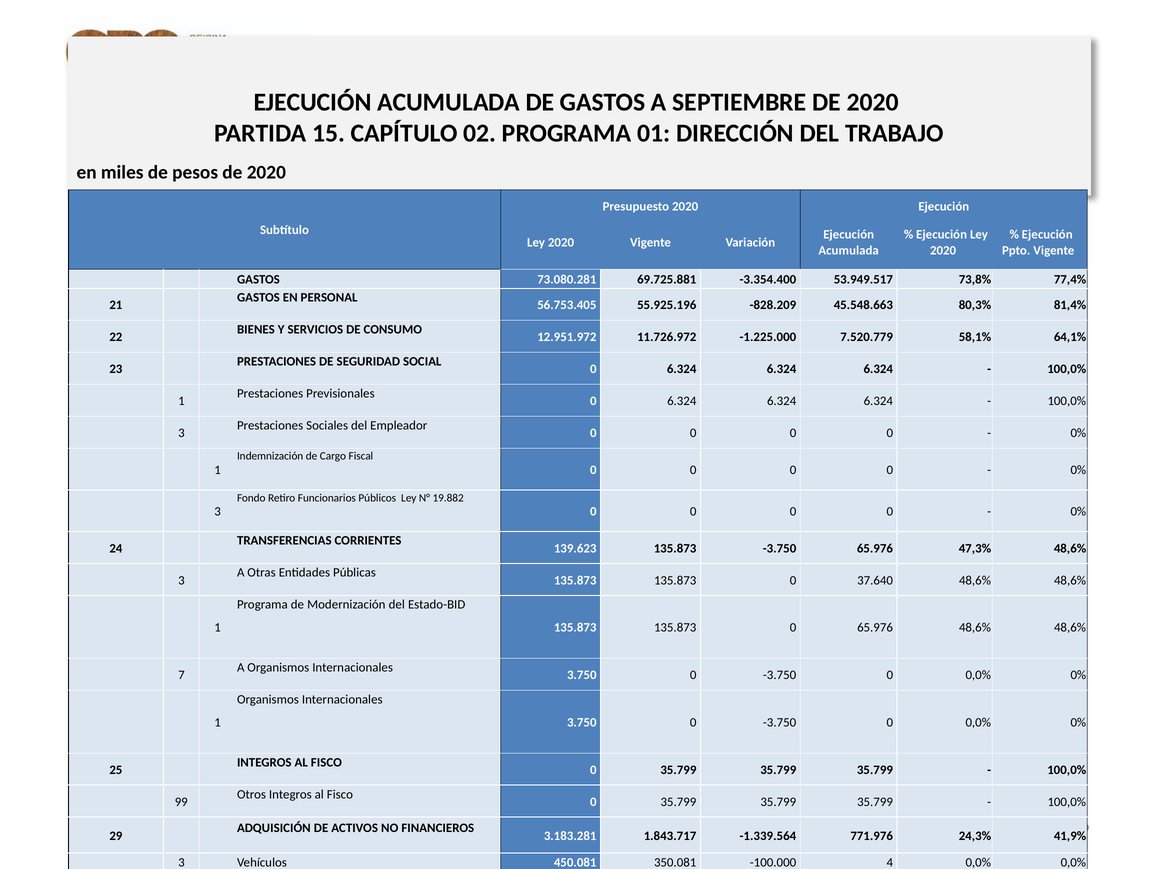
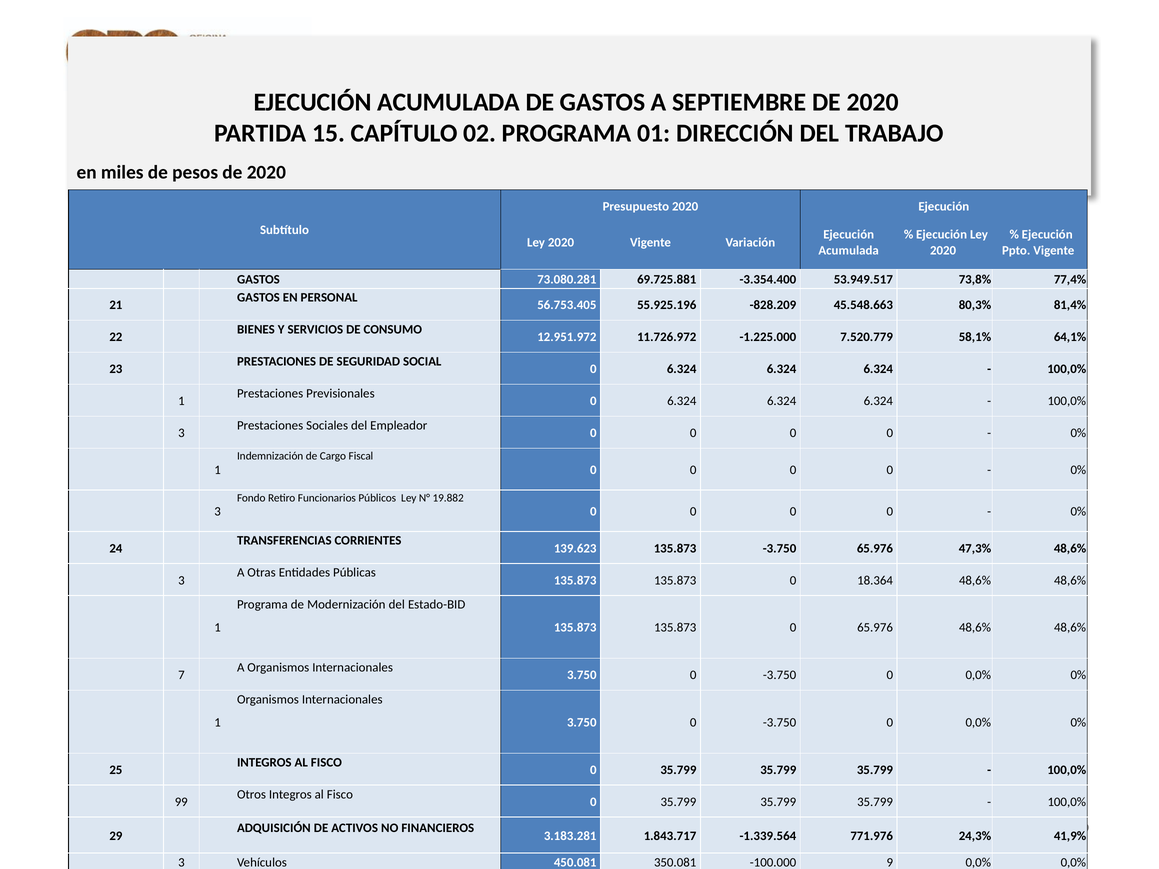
37.640: 37.640 -> 18.364 (875, 580)
-100.000 4: 4 -> 9 (890, 863)
